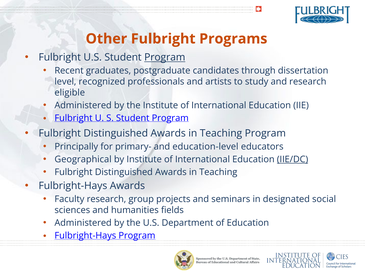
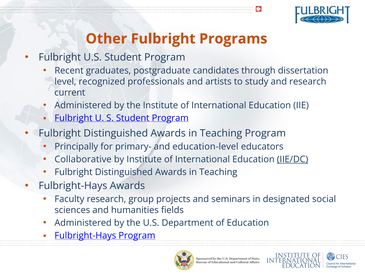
Program underline: present -> none (165, 57)
eligible: eligible -> current (70, 92)
Geographical: Geographical -> Collaborative (83, 159)
